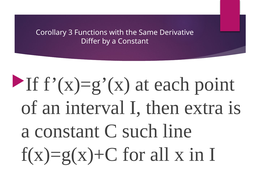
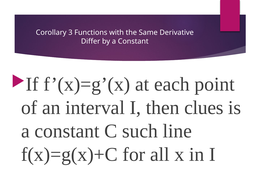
extra: extra -> clues (204, 108)
